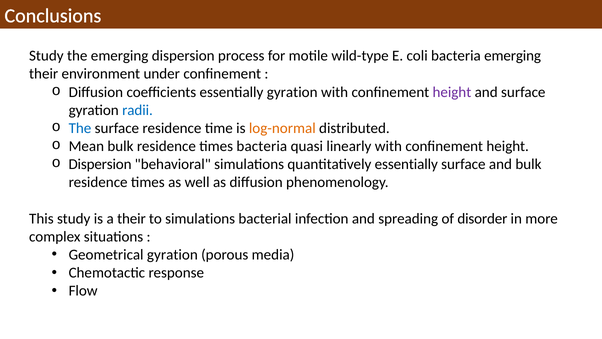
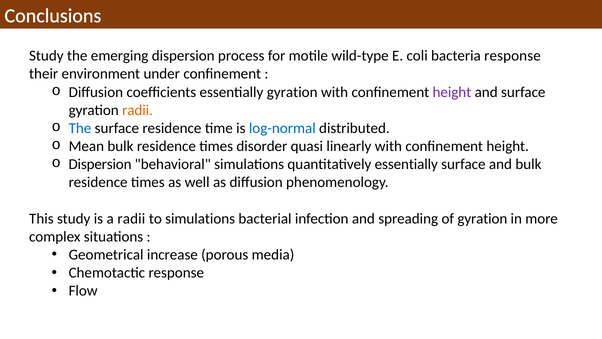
bacteria emerging: emerging -> response (512, 56)
radii colour: blue -> orange (138, 110)
log-normal colour: orange -> blue (282, 128)
times bacteria: bacteria -> disorder (262, 146)
a their: their -> radii (131, 218)
of disorder: disorder -> gyration (482, 218)
Geometrical gyration: gyration -> increase (172, 254)
